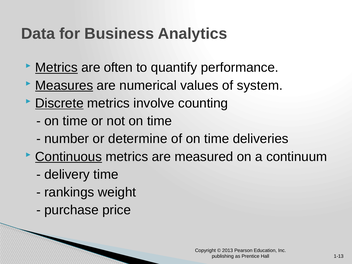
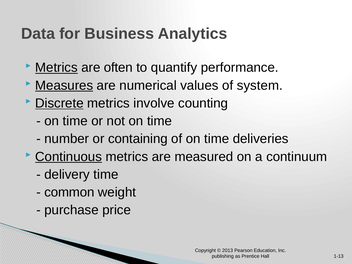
determine: determine -> containing (138, 139)
rankings: rankings -> common (69, 192)
